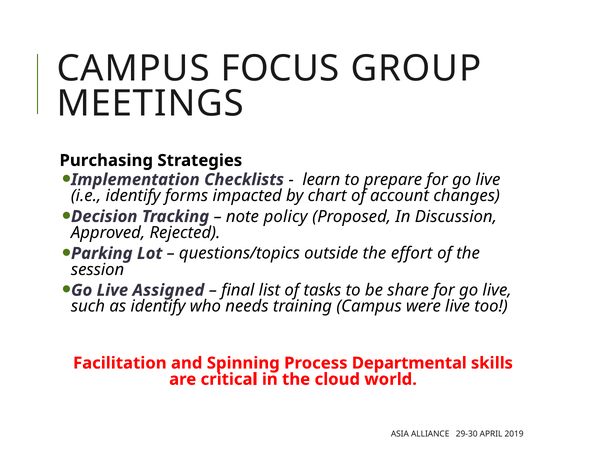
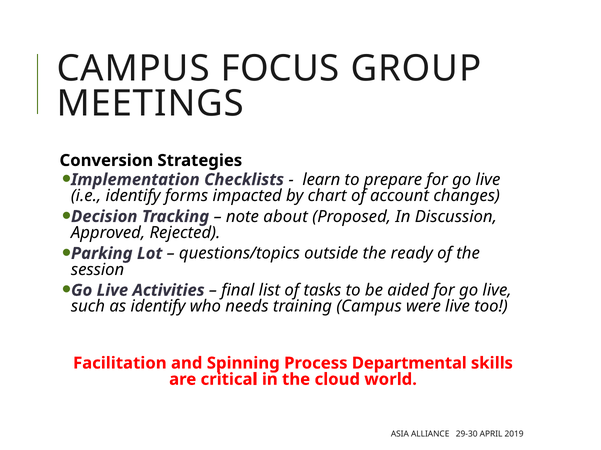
Purchasing: Purchasing -> Conversion (106, 161)
policy: policy -> about (286, 217)
effort: effort -> ready (412, 254)
Assigned: Assigned -> Activities (169, 291)
share: share -> aided (408, 291)
